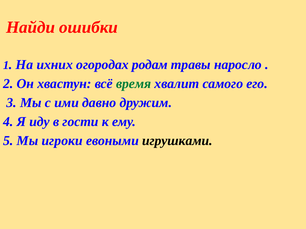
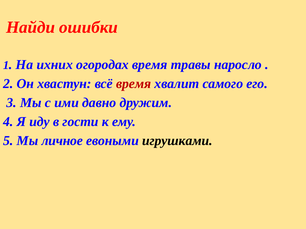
огородах родам: родам -> время (150, 65)
время colour: green -> red (134, 84)
игроки: игроки -> личное (62, 141)
